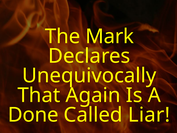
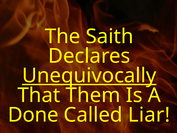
Mark: Mark -> Saith (110, 36)
Unequivocally underline: none -> present (89, 76)
Again: Again -> Them (93, 95)
